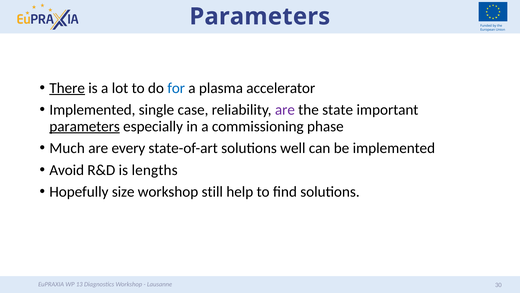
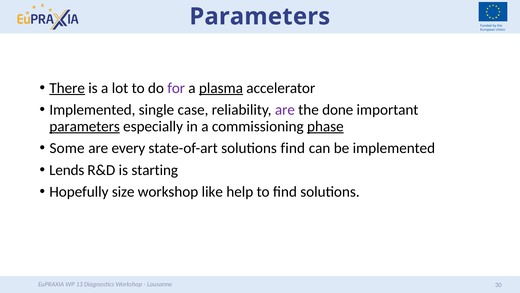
for colour: blue -> purple (176, 88)
plasma underline: none -> present (221, 88)
state: state -> done (338, 110)
phase underline: none -> present (325, 126)
Much: Much -> Some (67, 148)
solutions well: well -> find (293, 148)
Avoid: Avoid -> Lends (67, 170)
lengths: lengths -> starting (155, 170)
still: still -> like (212, 192)
